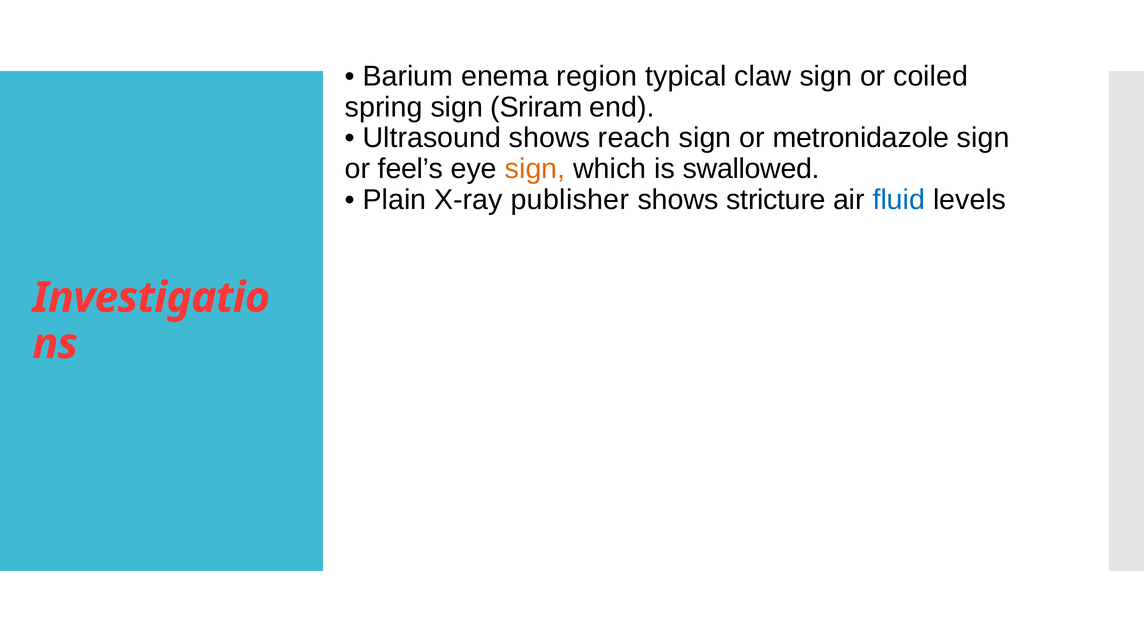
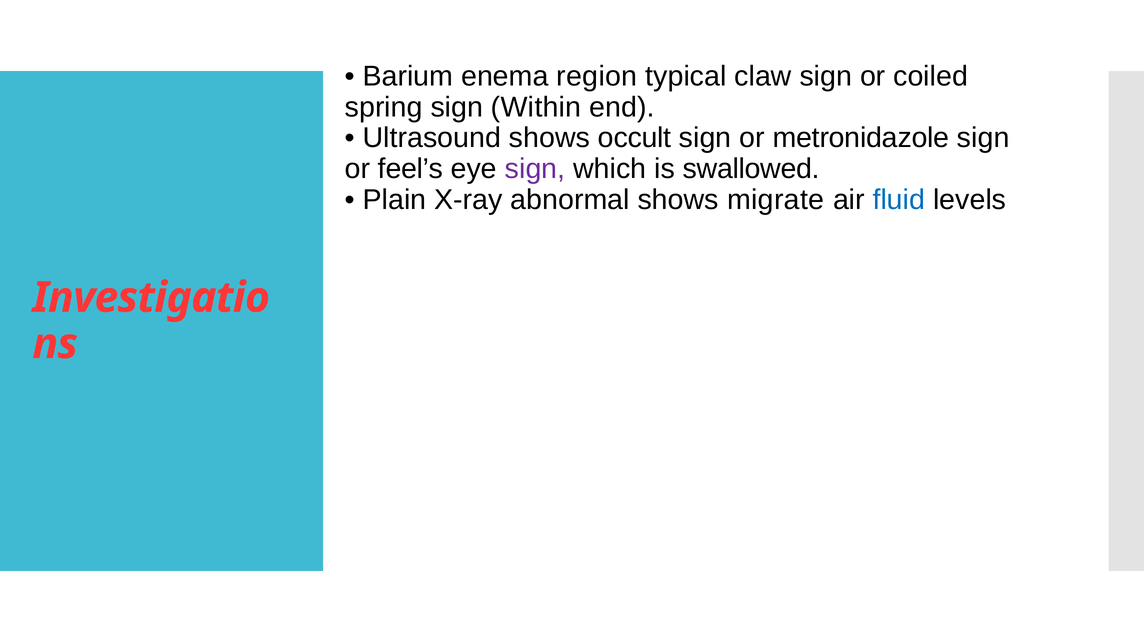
Sriram: Sriram -> Within (536, 107)
reach: reach -> occult (635, 138)
sign colour: orange -> purple (535, 169)
publisher: publisher -> abnormal (570, 200)
stricture: stricture -> migrate (776, 200)
